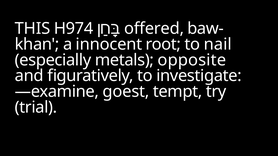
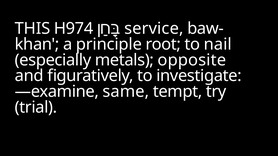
offered: offered -> service (154, 29)
innocent: innocent -> principle (109, 44)
goest: goest -> same (126, 92)
